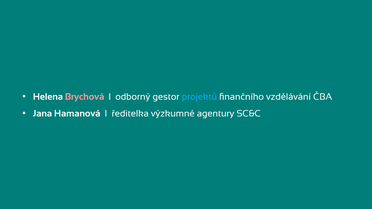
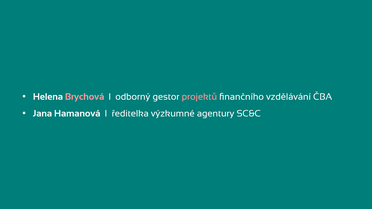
projektů colour: light blue -> pink (199, 97)
